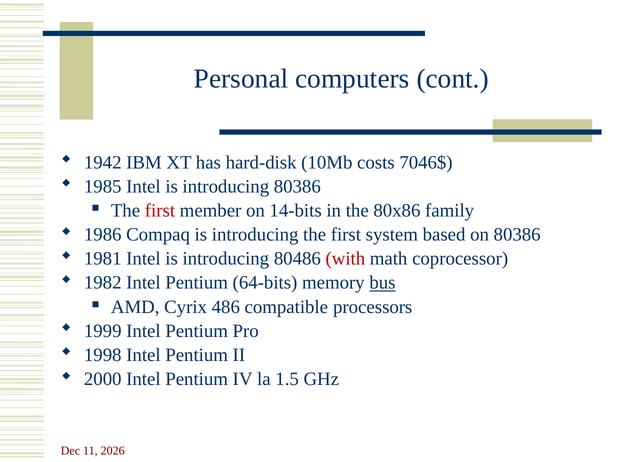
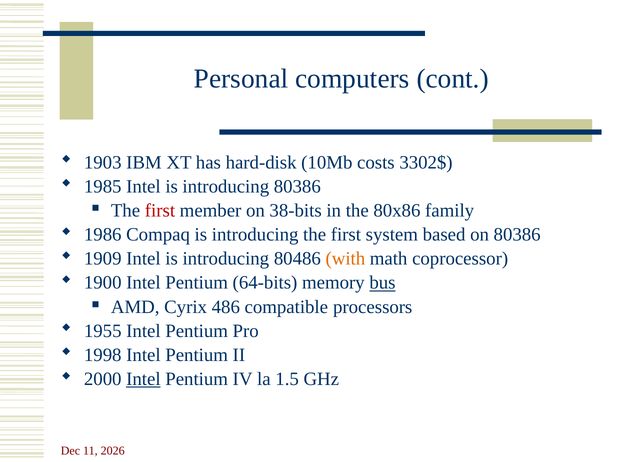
1942: 1942 -> 1903 (103, 163)
7046$: 7046$ -> 3302$ (426, 163)
14-bits: 14-bits -> 38-bits (296, 211)
1981: 1981 -> 1909 (103, 259)
with colour: red -> orange (345, 259)
1982: 1982 -> 1900 (103, 283)
1999: 1999 -> 1955 (103, 331)
Intel underline: none -> present (143, 380)
